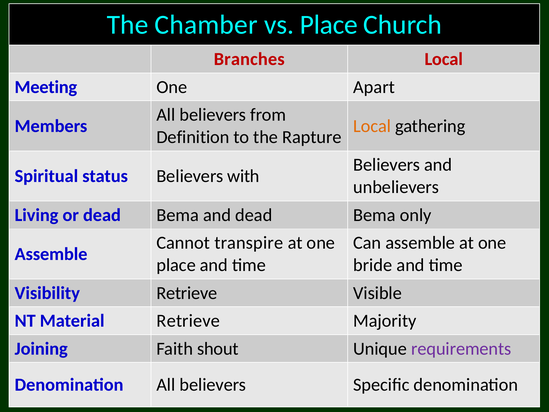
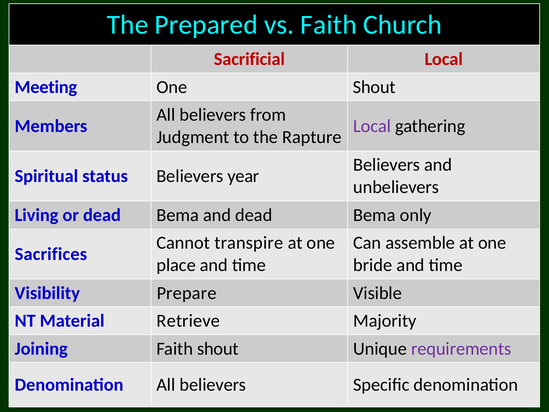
Chamber: Chamber -> Prepared (206, 25)
vs Place: Place -> Faith (329, 25)
Branches: Branches -> Sacrificial (249, 59)
One Apart: Apart -> Shout (374, 87)
Local colour: orange -> purple (372, 126)
Definition: Definition -> Judgment (193, 137)
with: with -> year (243, 176)
Assemble: Assemble -> Sacrifices (51, 254)
Visibility Retrieve: Retrieve -> Prepare (187, 293)
